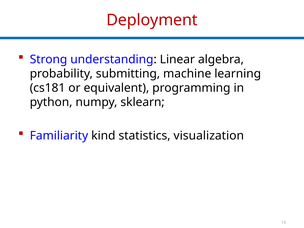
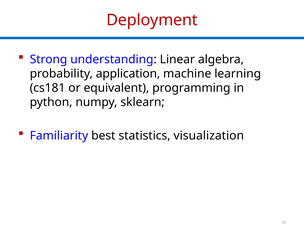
submitting: submitting -> application (128, 74)
kind: kind -> best (103, 136)
